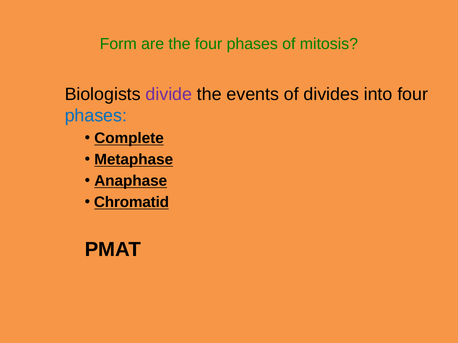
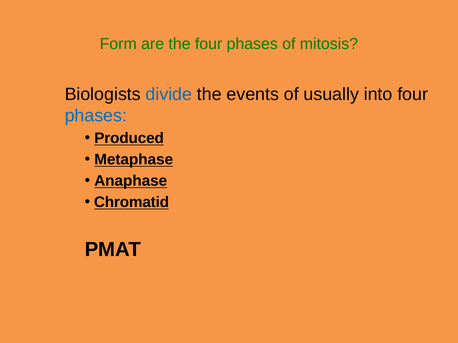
divide colour: purple -> blue (169, 94)
divides: divides -> usually (331, 94)
Complete: Complete -> Produced (129, 138)
